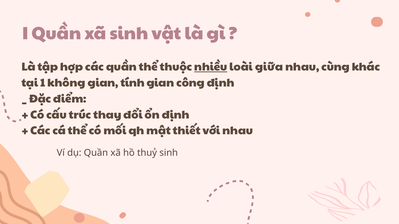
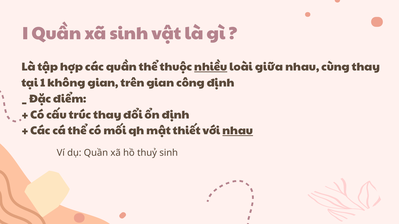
cùng khác: khác -> thay (366, 67)
tính: tính -> trên (133, 83)
nhau underline: none -> present (238, 131)
